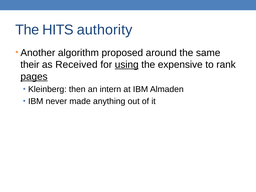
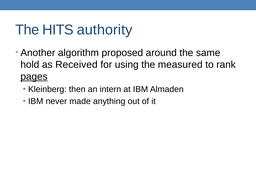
their: their -> hold (30, 65)
using underline: present -> none (127, 65)
expensive: expensive -> measured (180, 65)
